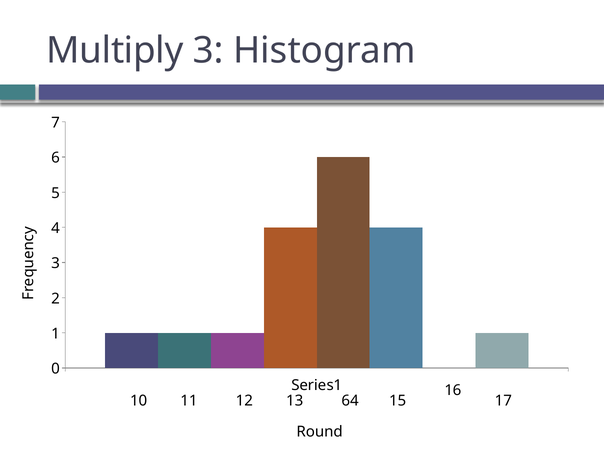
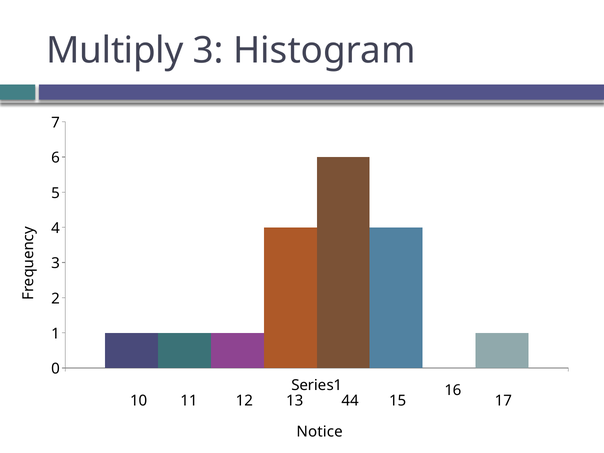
64: 64 -> 44 (350, 401)
Round: Round -> Notice (320, 432)
